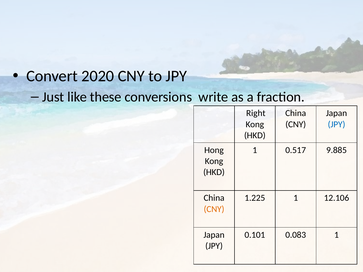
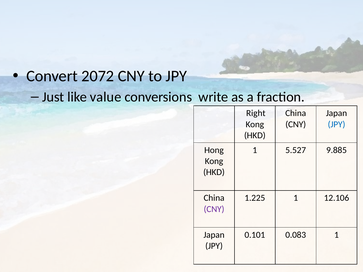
2020: 2020 -> 2072 (98, 76)
these: these -> value (106, 97)
0.517: 0.517 -> 5.527 (296, 150)
CNY colour: orange -> purple (214, 209)
